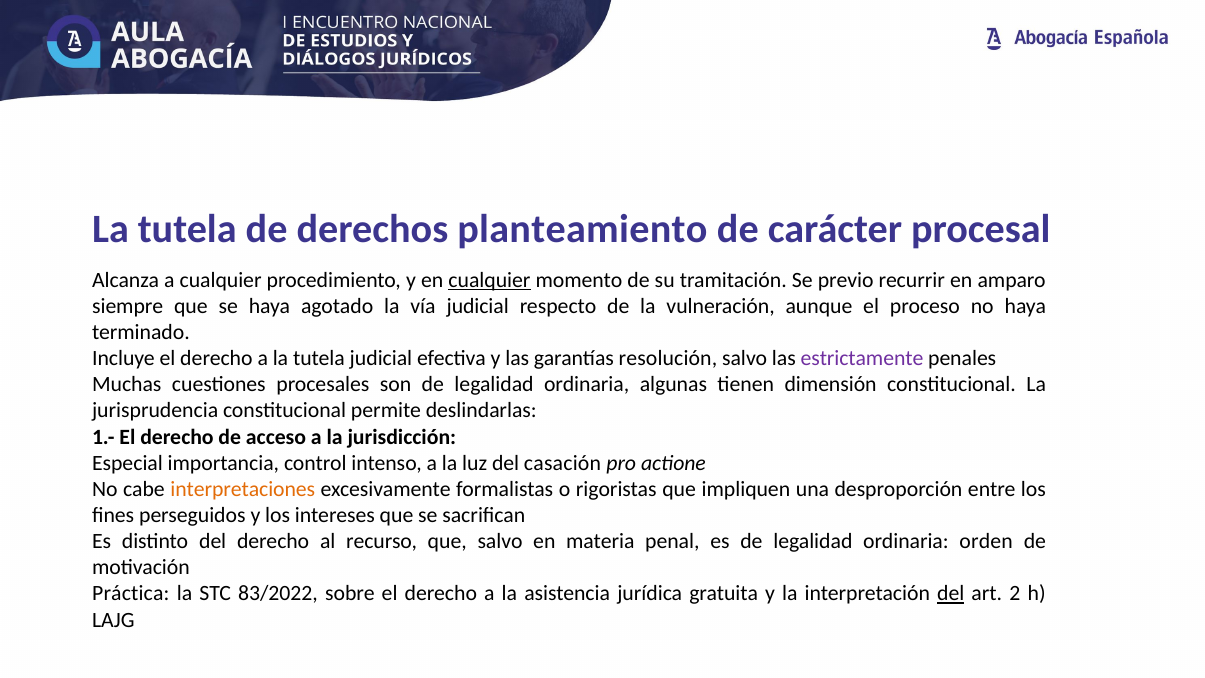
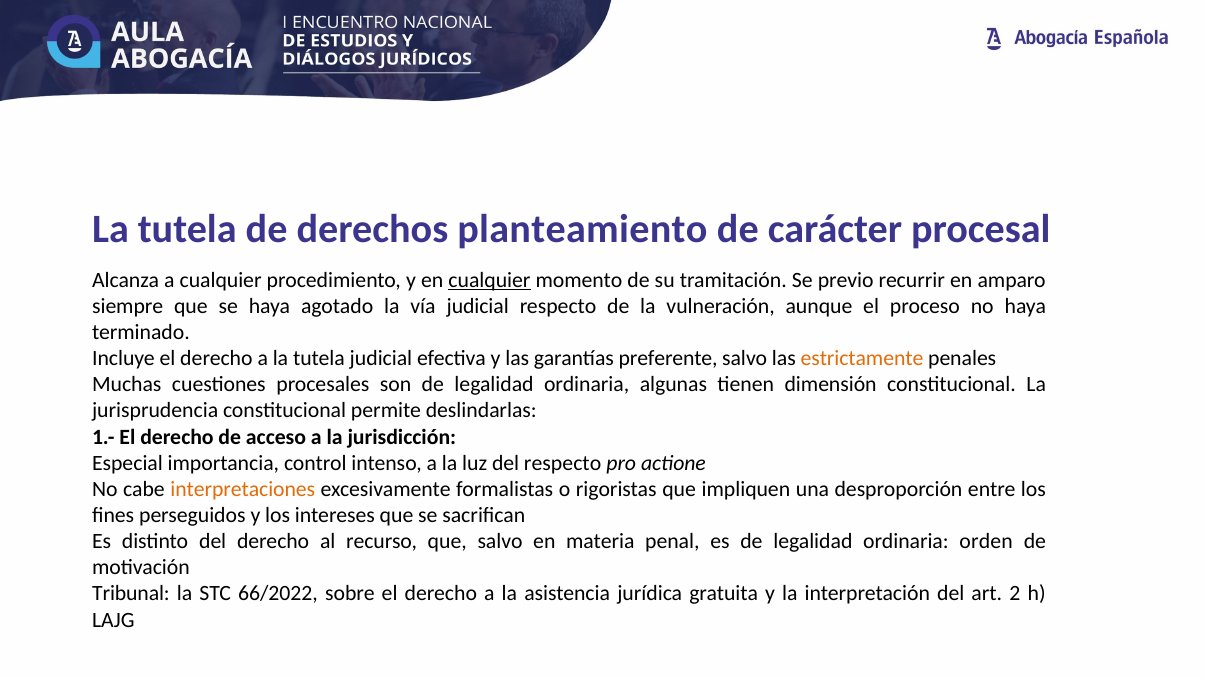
resolución: resolución -> preferente (668, 358)
estrictamente colour: purple -> orange (862, 358)
del casación: casación -> respecto (563, 463)
Práctica: Práctica -> Tribunal (131, 594)
83/2022: 83/2022 -> 66/2022 (278, 594)
del underline: present -> none (951, 594)
